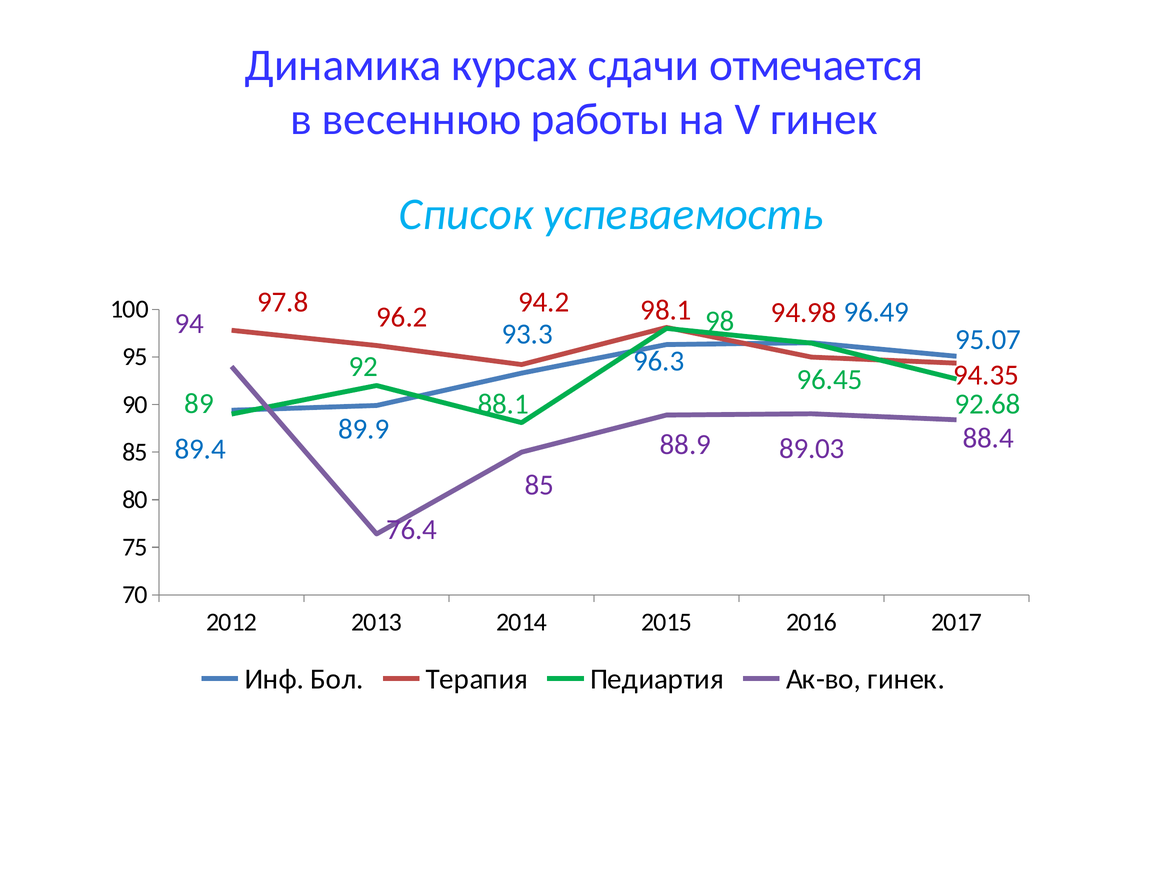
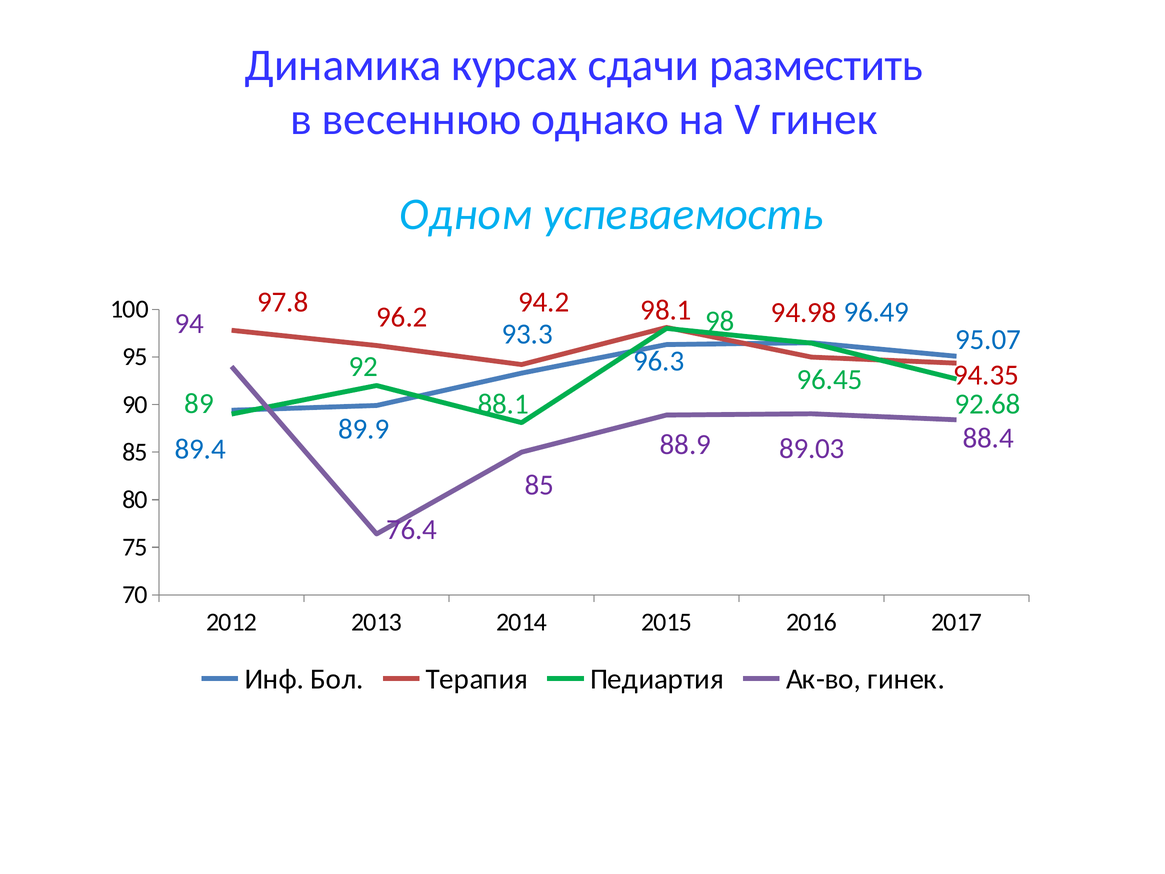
отмечается: отмечается -> разместить (816, 65)
работы: работы -> однако (600, 119)
Список: Список -> Одном (466, 214)
